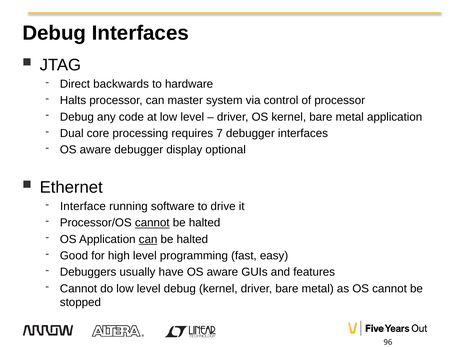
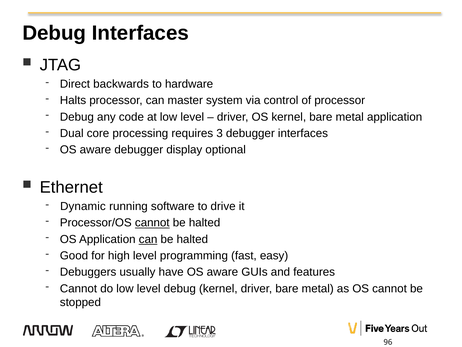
7: 7 -> 3 (220, 133)
Interface: Interface -> Dynamic (83, 206)
